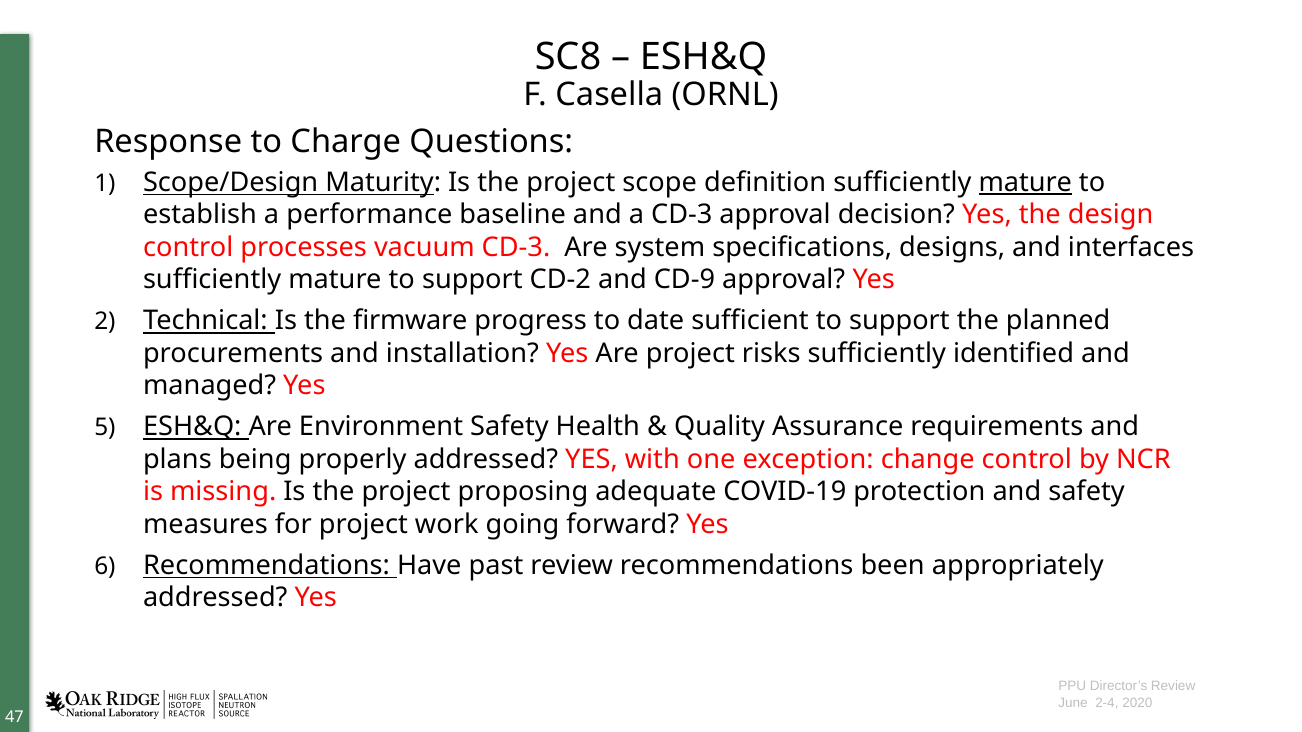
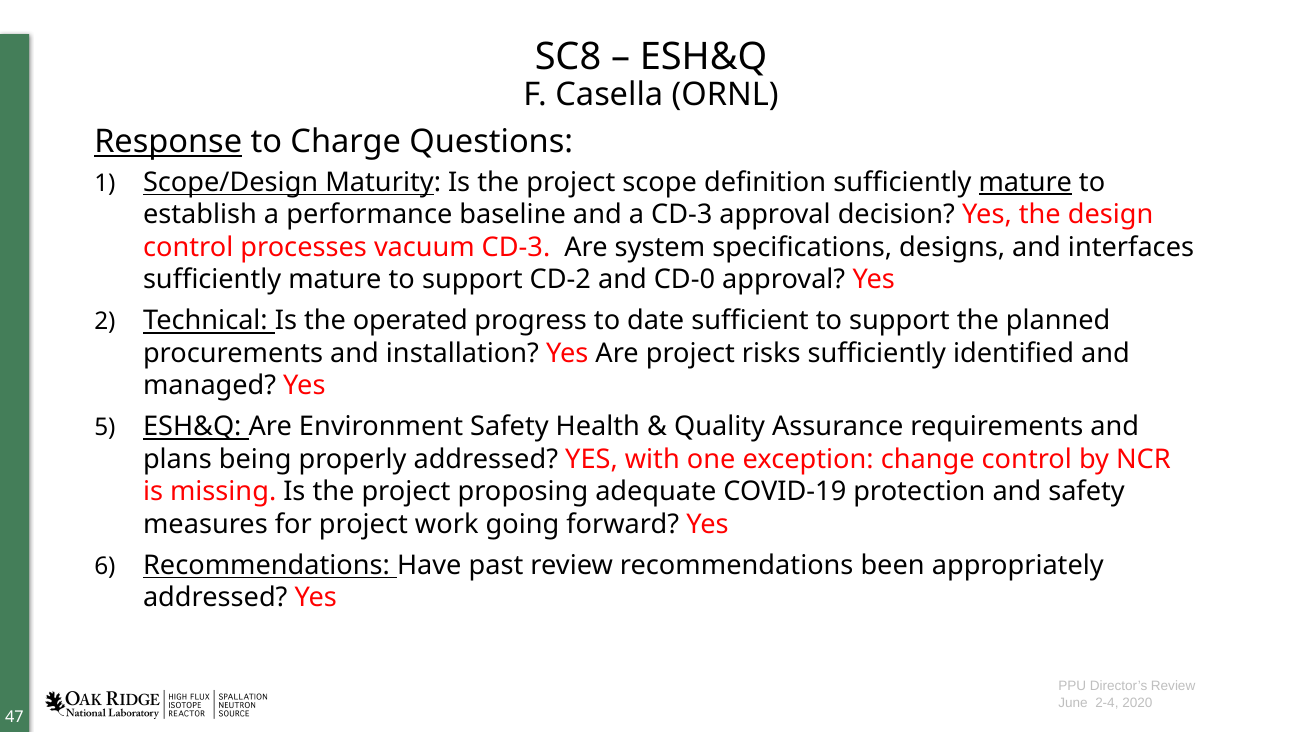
Response underline: none -> present (168, 142)
CD-9: CD-9 -> CD-0 (684, 280)
firmware: firmware -> operated (410, 321)
